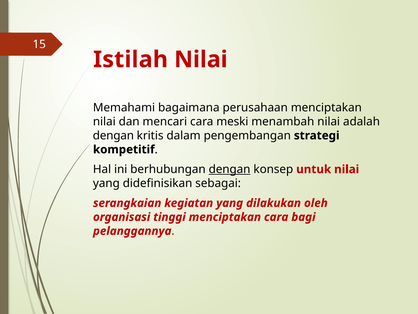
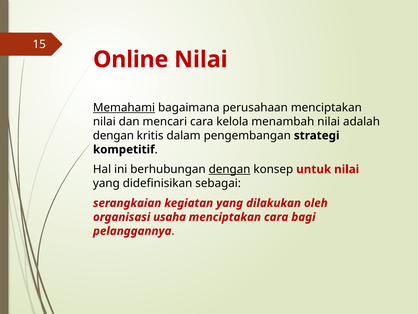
Istilah: Istilah -> Online (131, 59)
Memahami underline: none -> present (124, 107)
meski: meski -> kelola (232, 121)
tinggi: tinggi -> usaha (170, 217)
